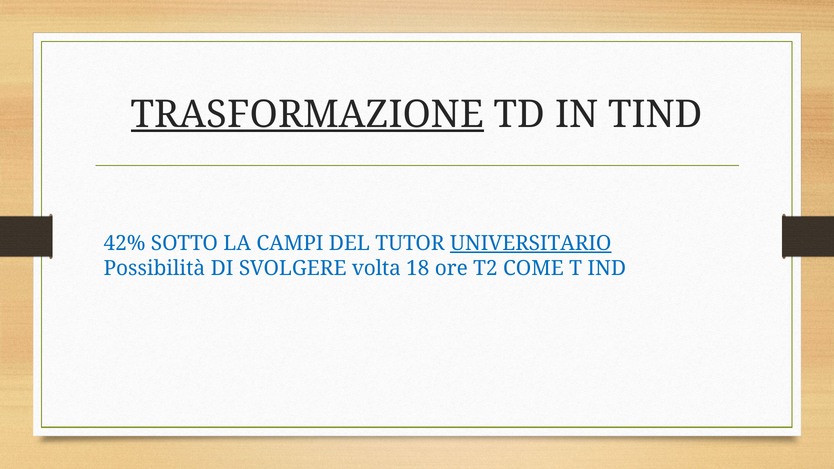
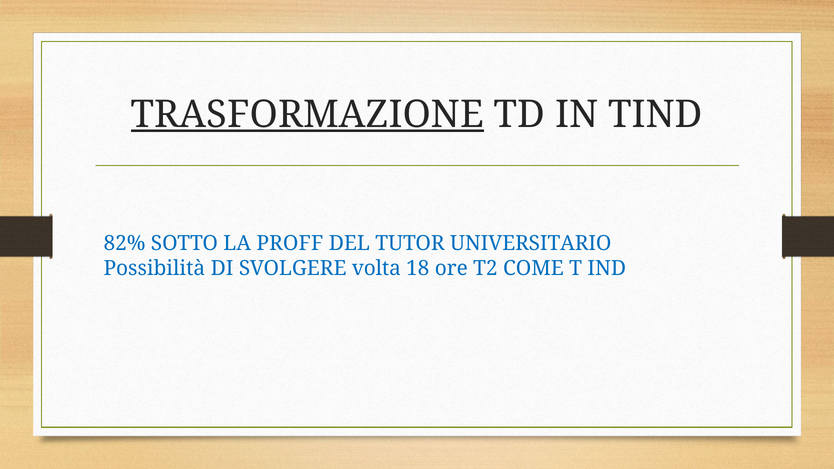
42%: 42% -> 82% (125, 243)
CAMPI: CAMPI -> PROFF (290, 243)
UNIVERSITARIO underline: present -> none (531, 243)
